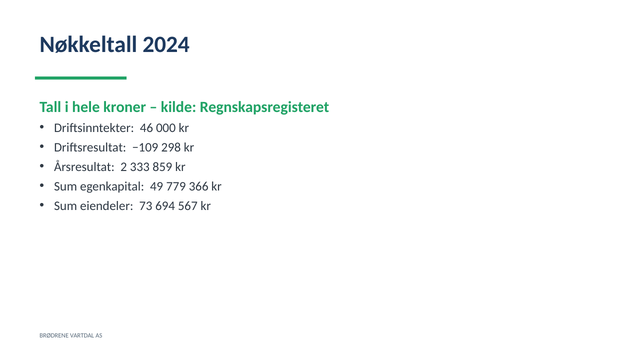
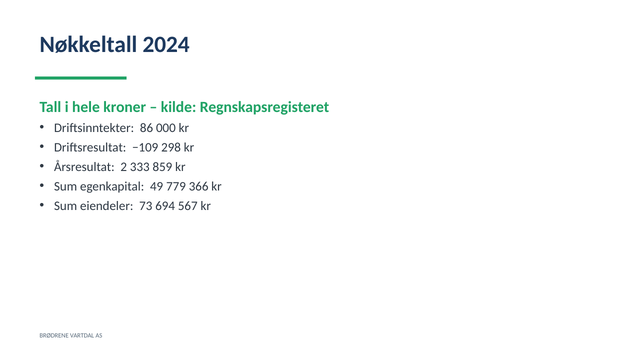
46: 46 -> 86 (147, 128)
